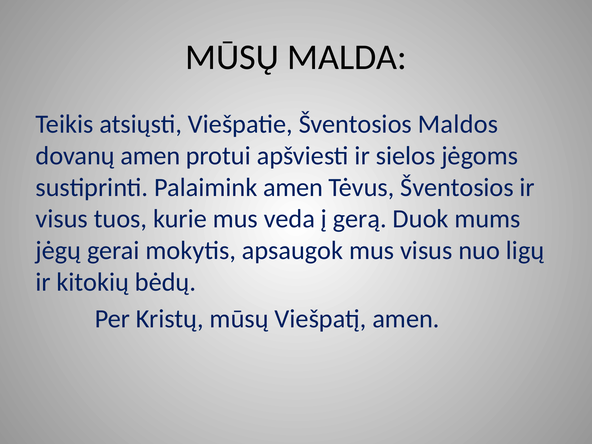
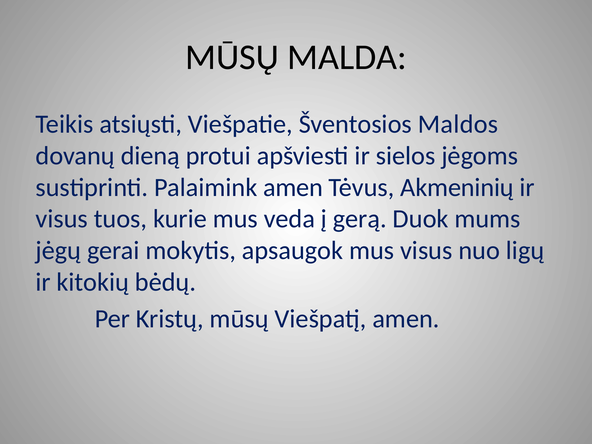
dovanų amen: amen -> dieną (150, 156)
Tėvus Šventosios: Šventosios -> Akmeninių (457, 187)
